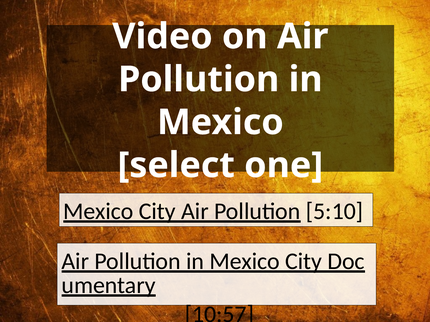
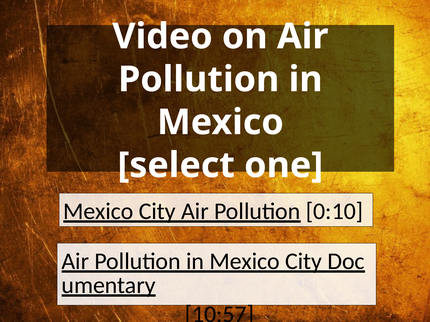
5:10: 5:10 -> 0:10 (335, 212)
